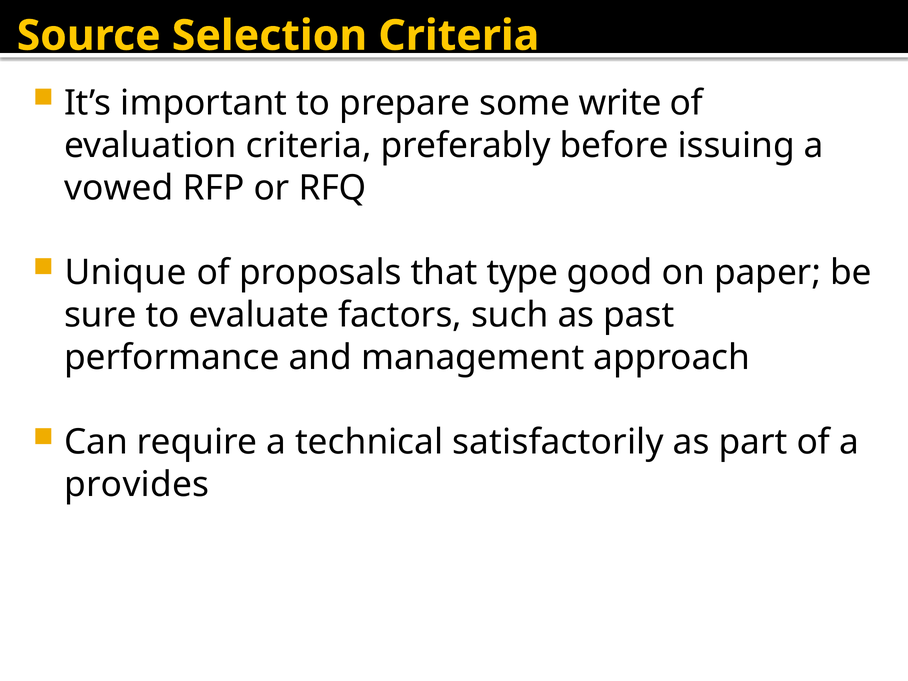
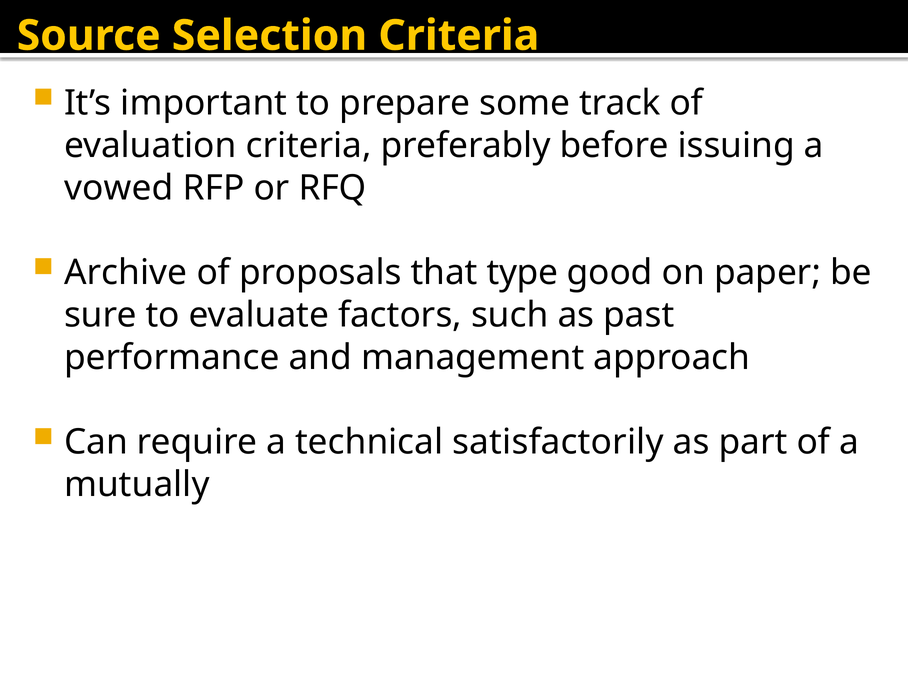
write: write -> track (620, 103)
Unique: Unique -> Archive (126, 273)
provides: provides -> mutually (137, 485)
